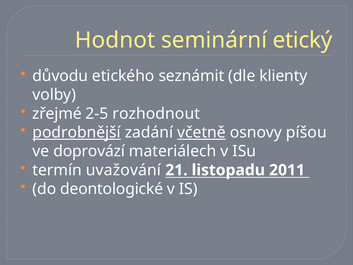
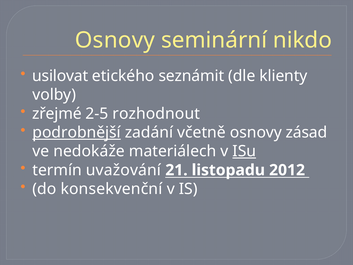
Hodnot: Hodnot -> Osnovy (115, 40)
etický: etický -> nikdo (302, 40)
důvodu: důvodu -> usilovat (60, 76)
včetně underline: present -> none (202, 132)
píšou: píšou -> zásad (306, 132)
doprovází: doprovází -> nedokáže (89, 151)
ISu underline: none -> present (244, 151)
2011: 2011 -> 2012 (287, 170)
deontologické: deontologické -> konsekvenční (111, 189)
